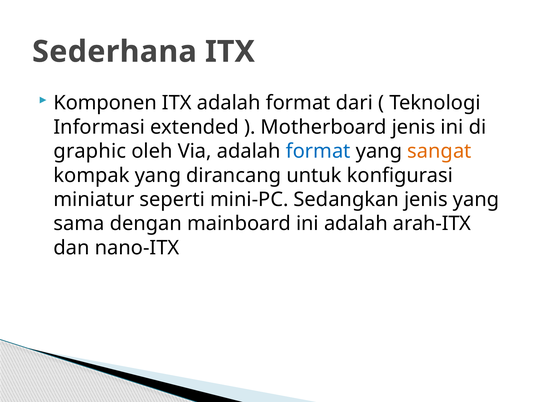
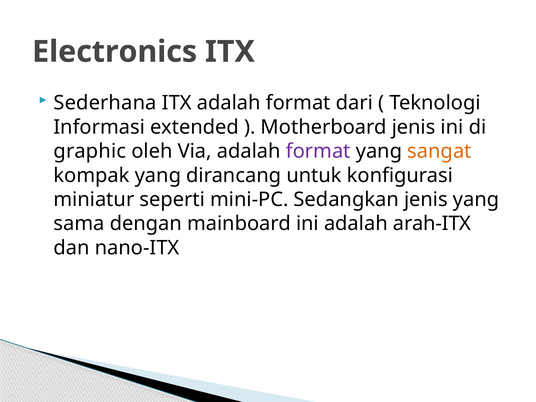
Sederhana: Sederhana -> Electronics (115, 52)
Komponen: Komponen -> Sederhana (105, 103)
format colour: blue -> purple (318, 151)
